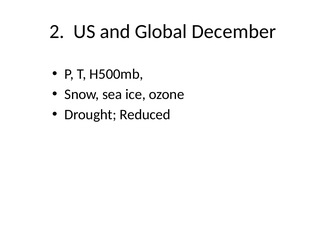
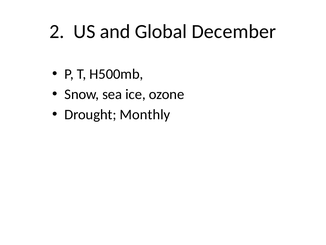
Reduced: Reduced -> Monthly (145, 114)
